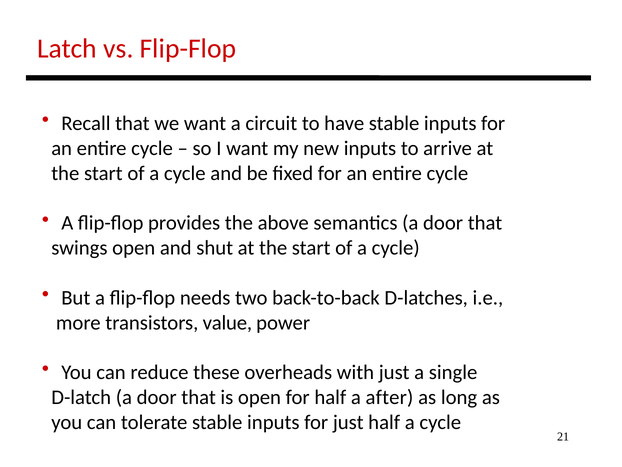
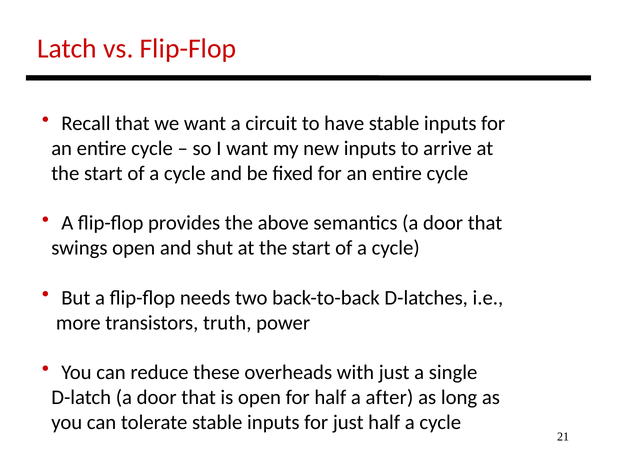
value: value -> truth (227, 322)
